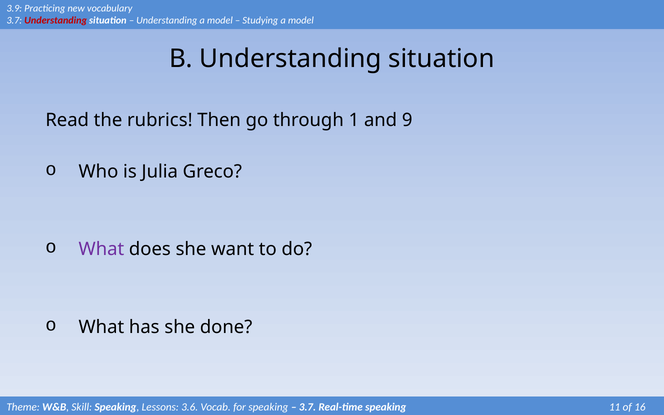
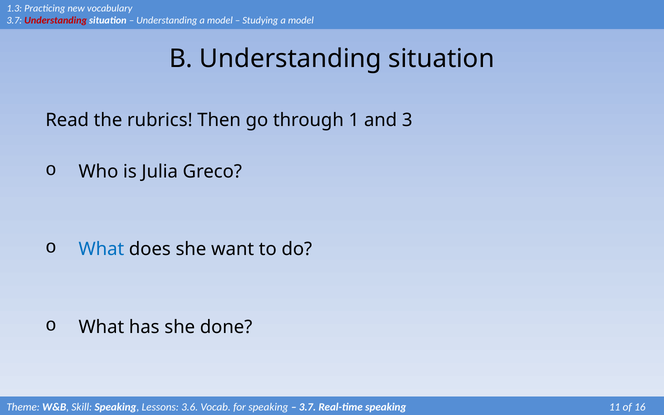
3.9: 3.9 -> 1.3 (14, 8)
9: 9 -> 3 (407, 120)
What colour: purple -> blue (101, 249)
